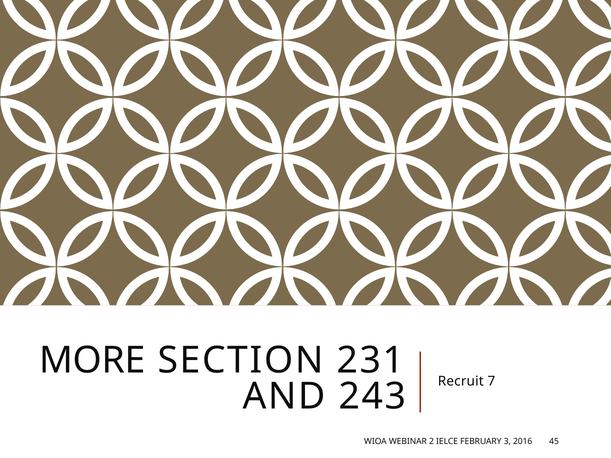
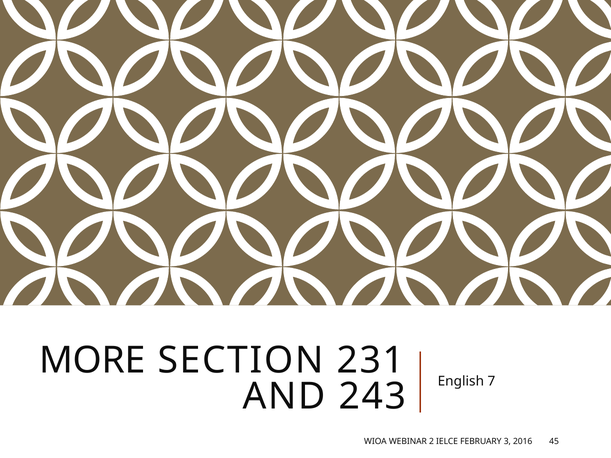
Recruit: Recruit -> English (461, 381)
